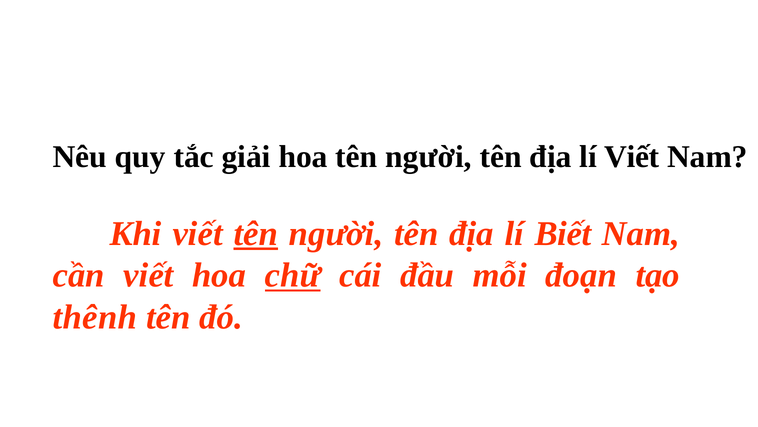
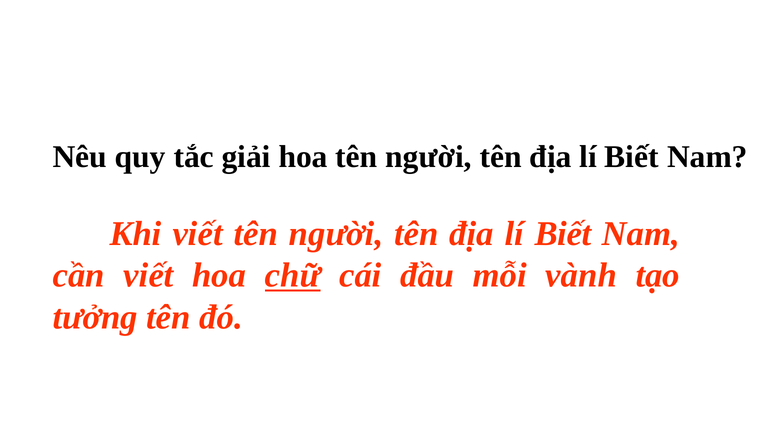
Viết: Viết -> Biết (632, 157)
tên underline: present -> none (256, 233)
đoạn: đoạn -> vành (581, 275)
thênh: thênh -> tưởng (95, 317)
